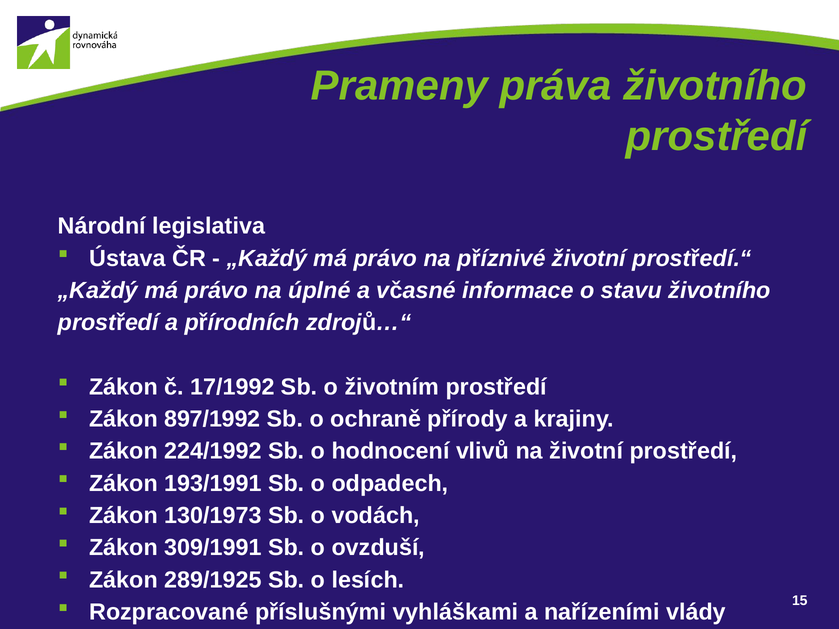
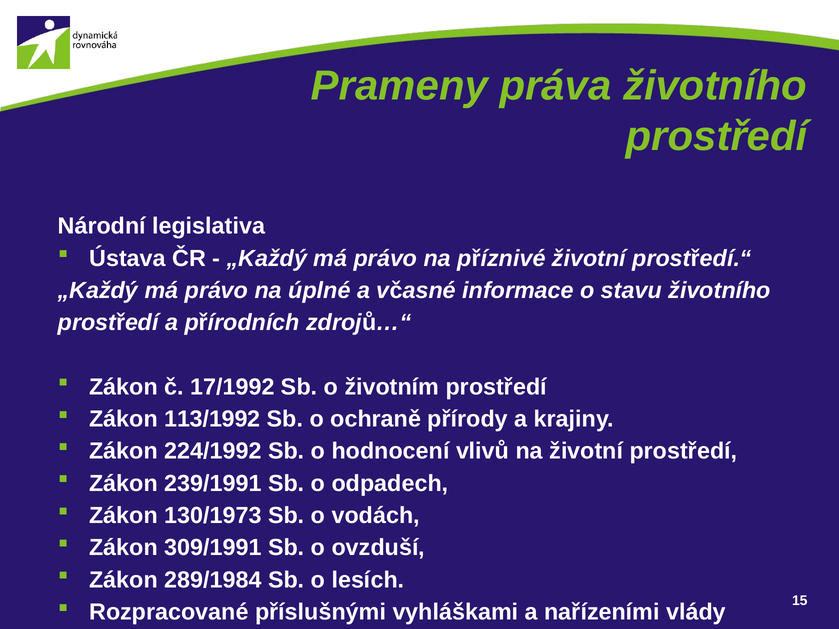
897/1992: 897/1992 -> 113/1992 (212, 419)
193/1991: 193/1991 -> 239/1991 (213, 484)
289/1925: 289/1925 -> 289/1984 (213, 580)
